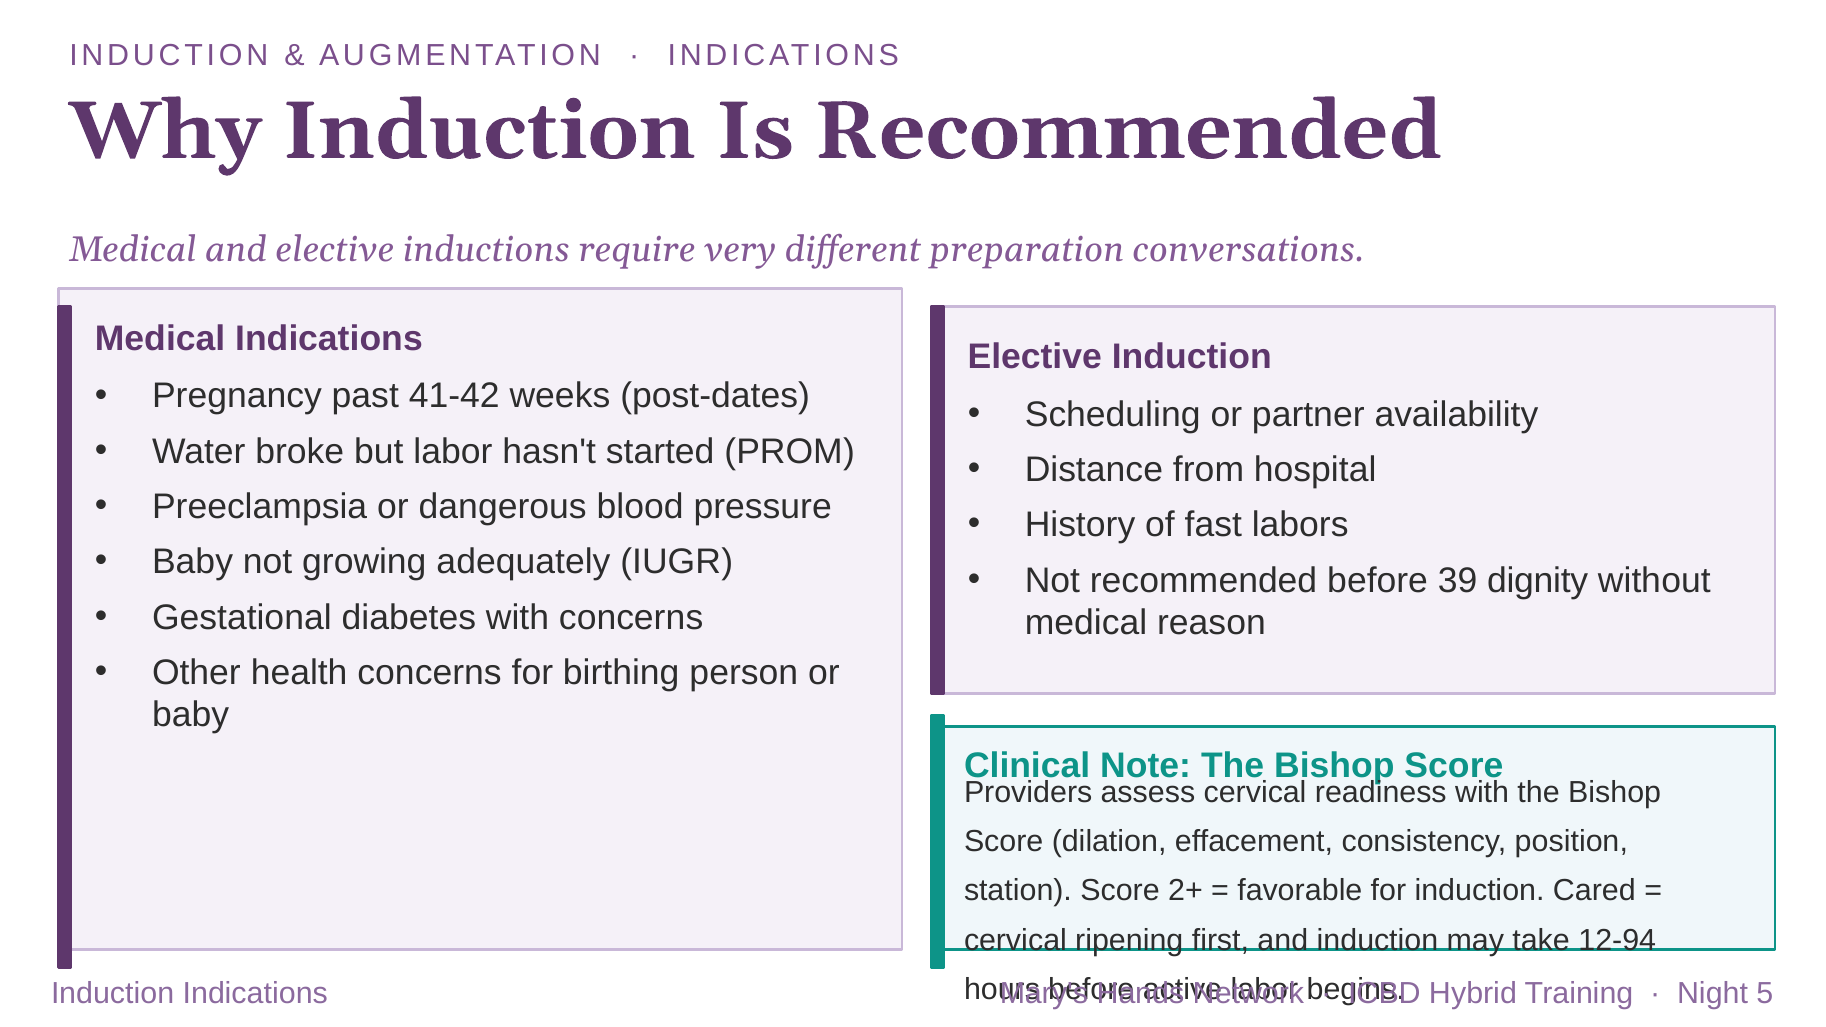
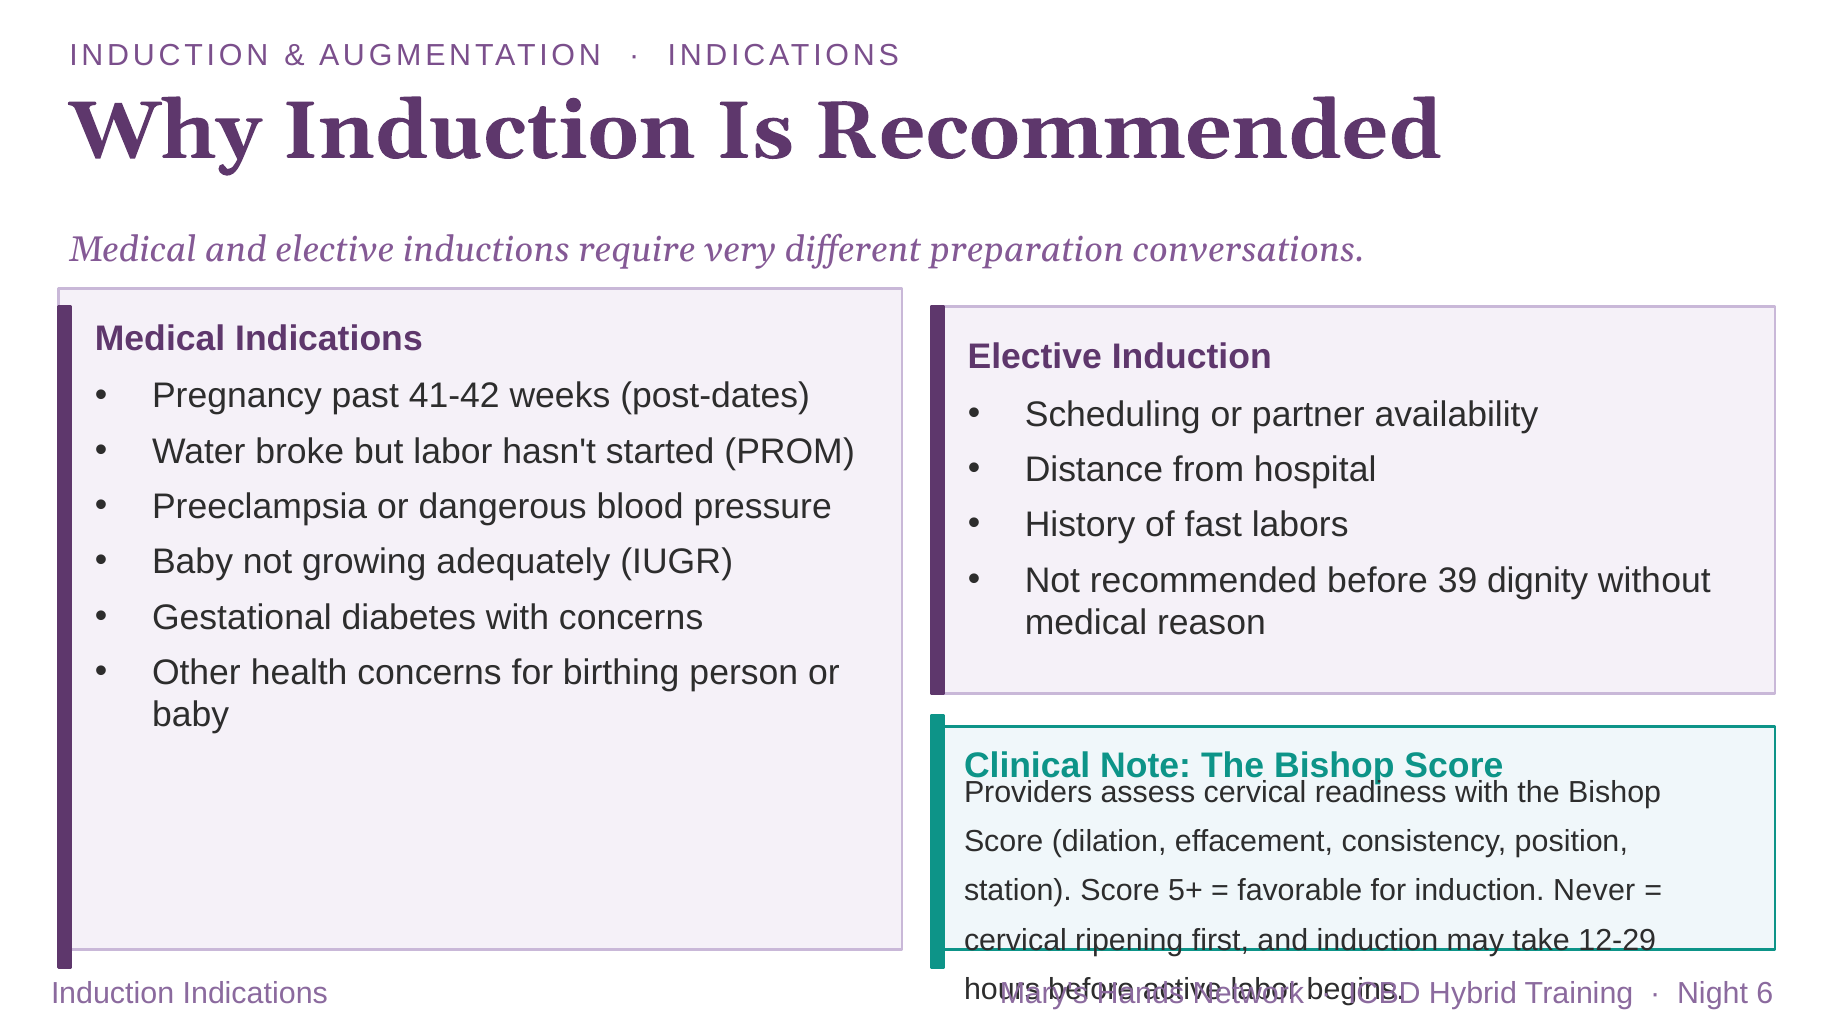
2+: 2+ -> 5+ (1185, 891)
Cared: Cared -> Never (1594, 891)
12-94: 12-94 -> 12-29 (1617, 940)
5: 5 -> 6 (1765, 994)
